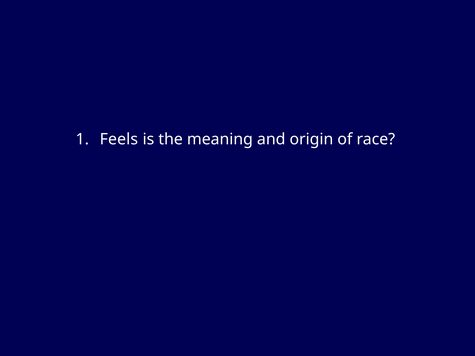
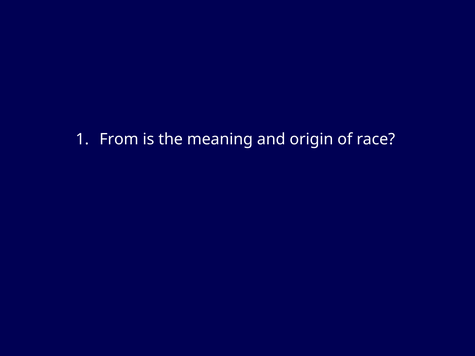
Feels: Feels -> From (119, 139)
